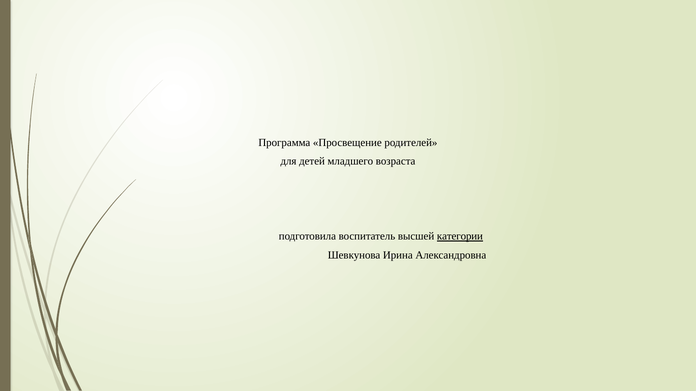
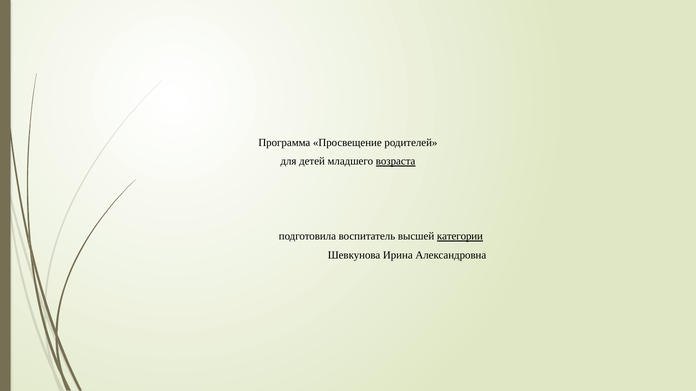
возраста underline: none -> present (396, 161)
